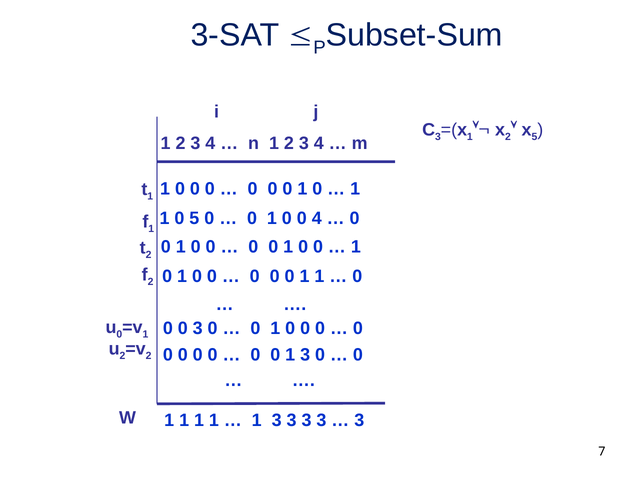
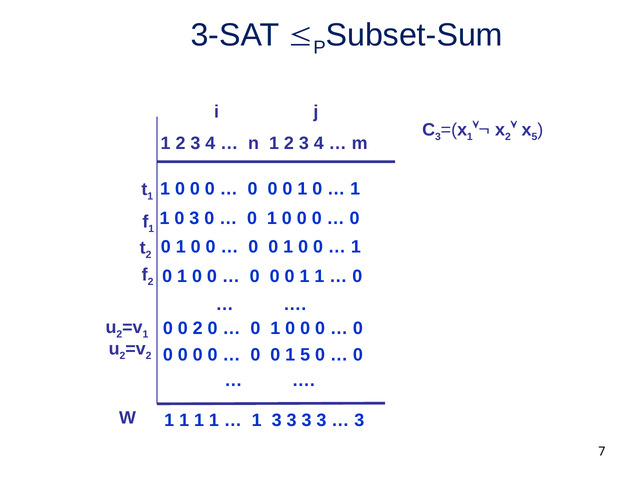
0 5: 5 -> 3 (194, 219)
4: 4 -> 0 (317, 219)
0: 0 -> 2 (119, 334)
0 3: 3 -> 2 (198, 329)
0 1 3: 3 -> 5 (305, 355)
